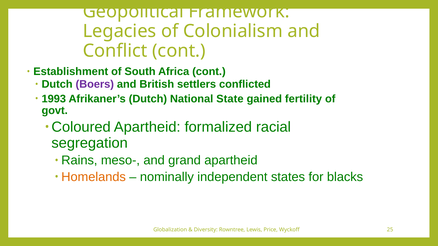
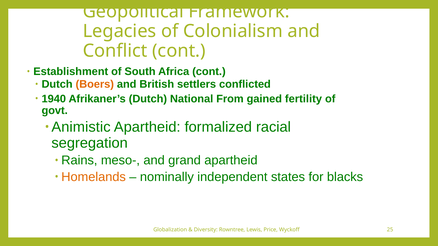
Boers colour: purple -> orange (95, 84)
1993: 1993 -> 1940 (54, 99)
State: State -> From (230, 99)
Coloured: Coloured -> Animistic (81, 127)
